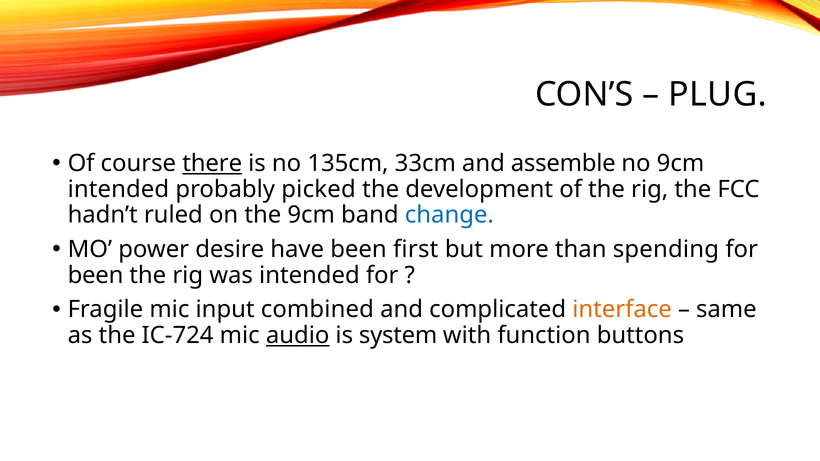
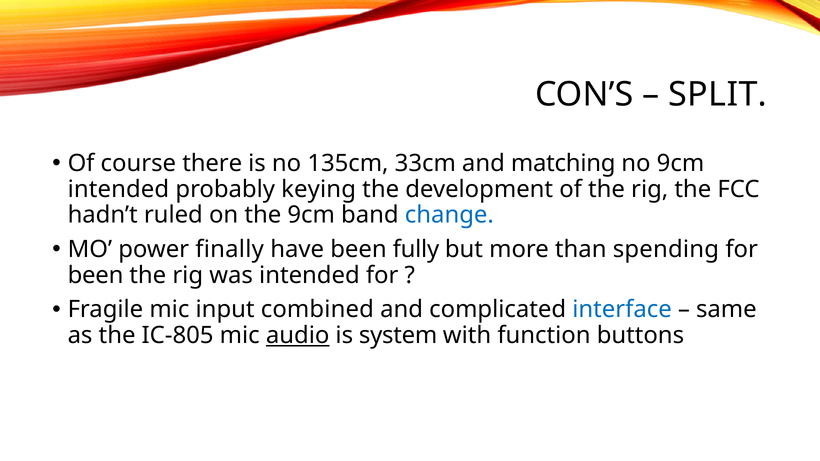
PLUG: PLUG -> SPLIT (718, 95)
there underline: present -> none (212, 163)
assemble: assemble -> matching (563, 163)
picked: picked -> keying (319, 189)
desire: desire -> finally (230, 250)
first: first -> fully (416, 250)
interface colour: orange -> blue (622, 310)
IC-724: IC-724 -> IC-805 (178, 336)
